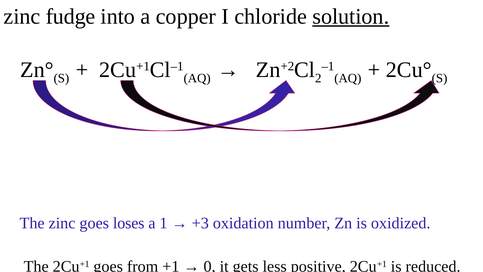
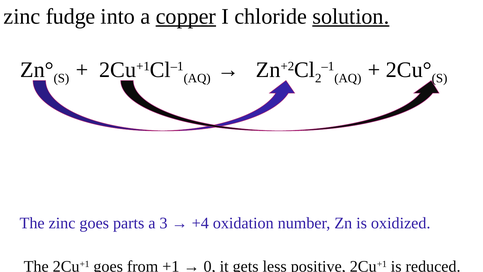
copper underline: none -> present (186, 17)
loses: loses -> parts (129, 223)
1: 1 -> 3 (164, 223)
+3: +3 -> +4 (200, 223)
